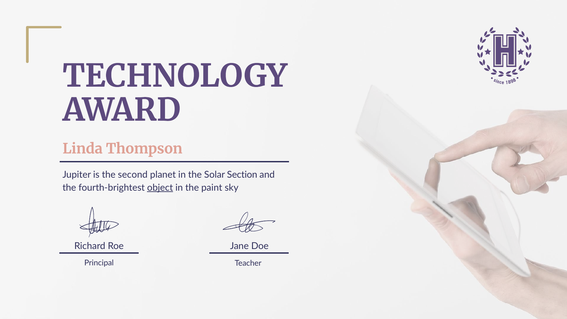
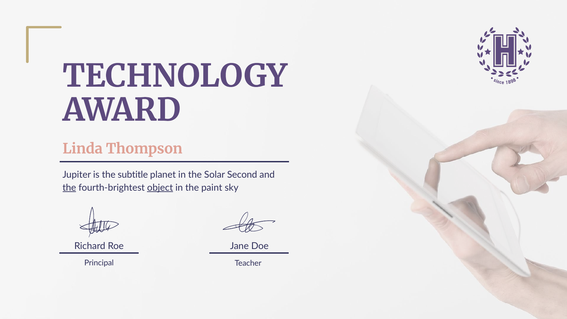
second: second -> subtitle (133, 175)
Section: Section -> Second (242, 175)
the underline: none -> present (69, 188)
